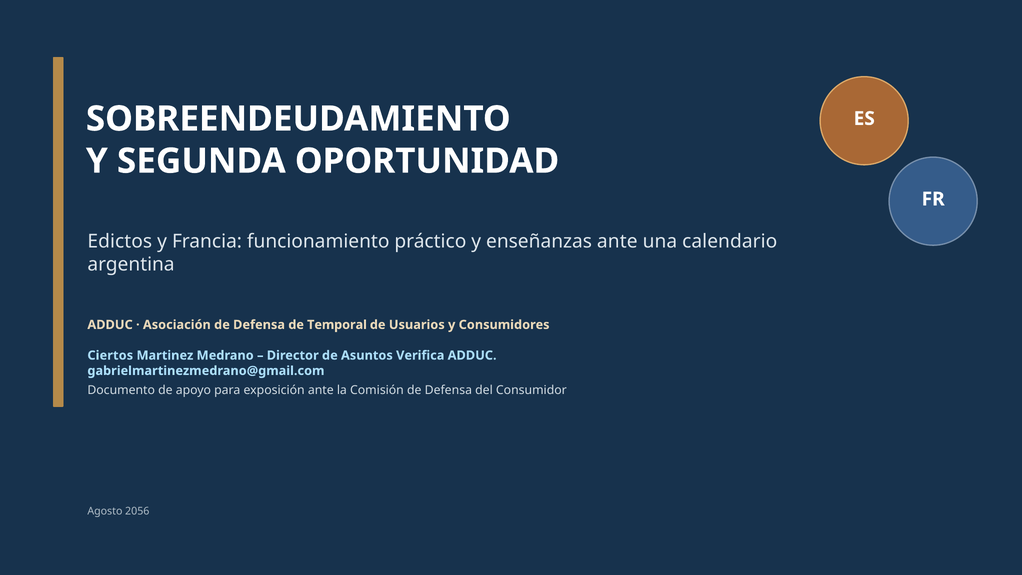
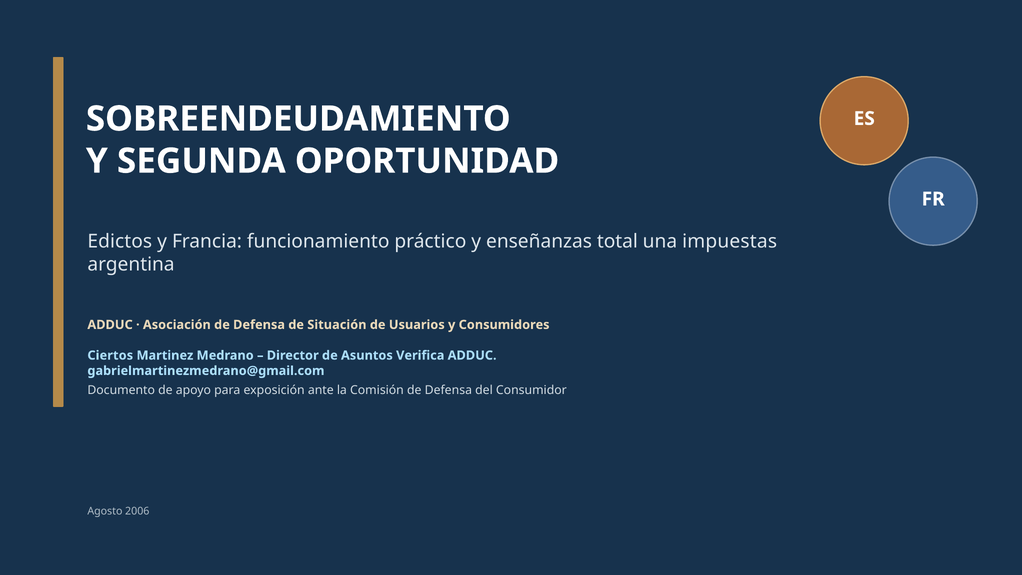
enseñanzas ante: ante -> total (617, 241)
calendario: calendario -> impuestas (730, 241)
Temporal: Temporal -> Situación (337, 325)
2056: 2056 -> 2006 (137, 511)
